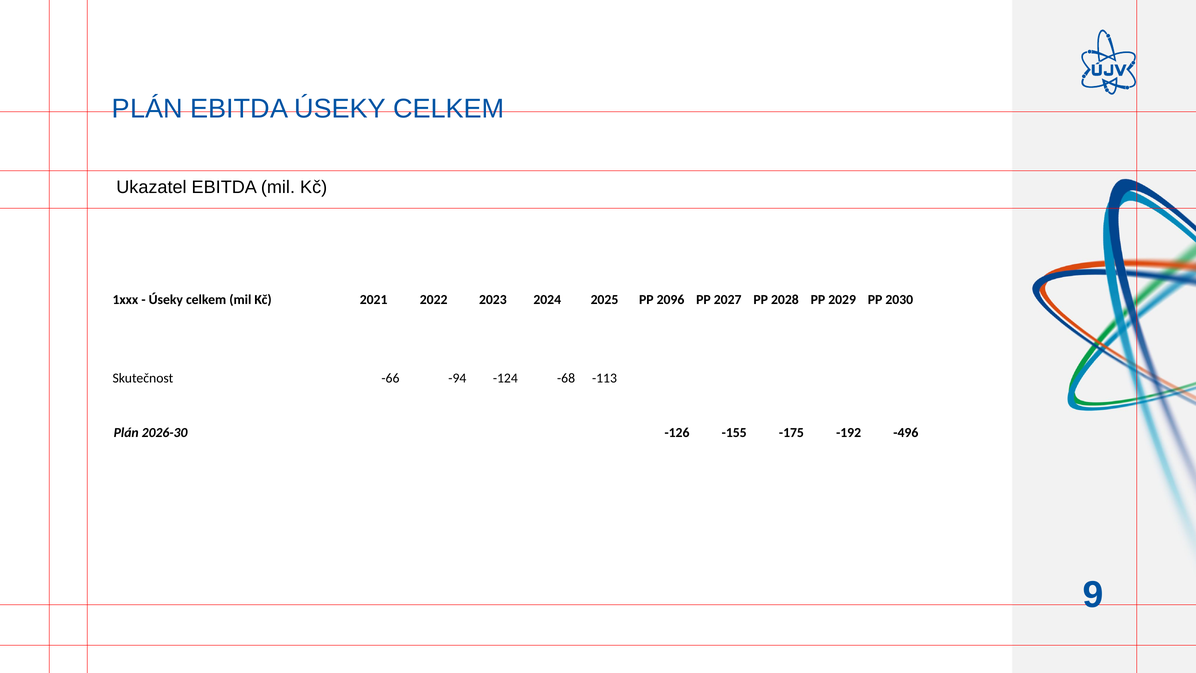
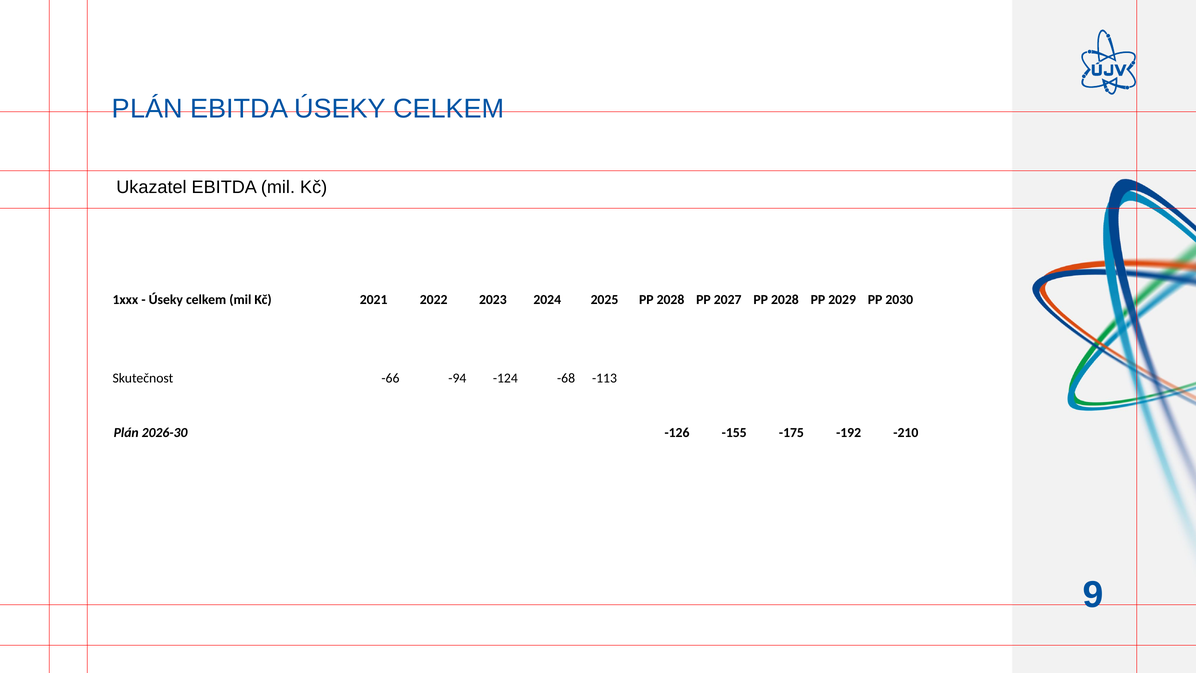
2025 PP 2096: 2096 -> 2028 (670, 300)
-496: -496 -> -210 (906, 433)
